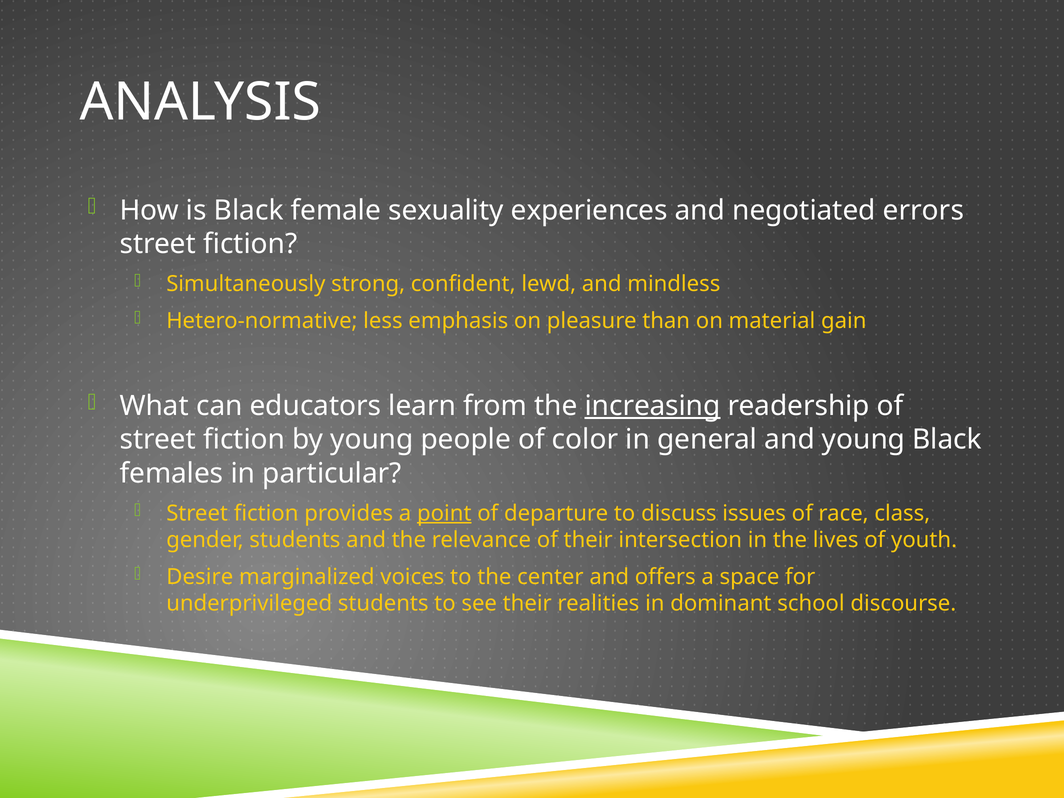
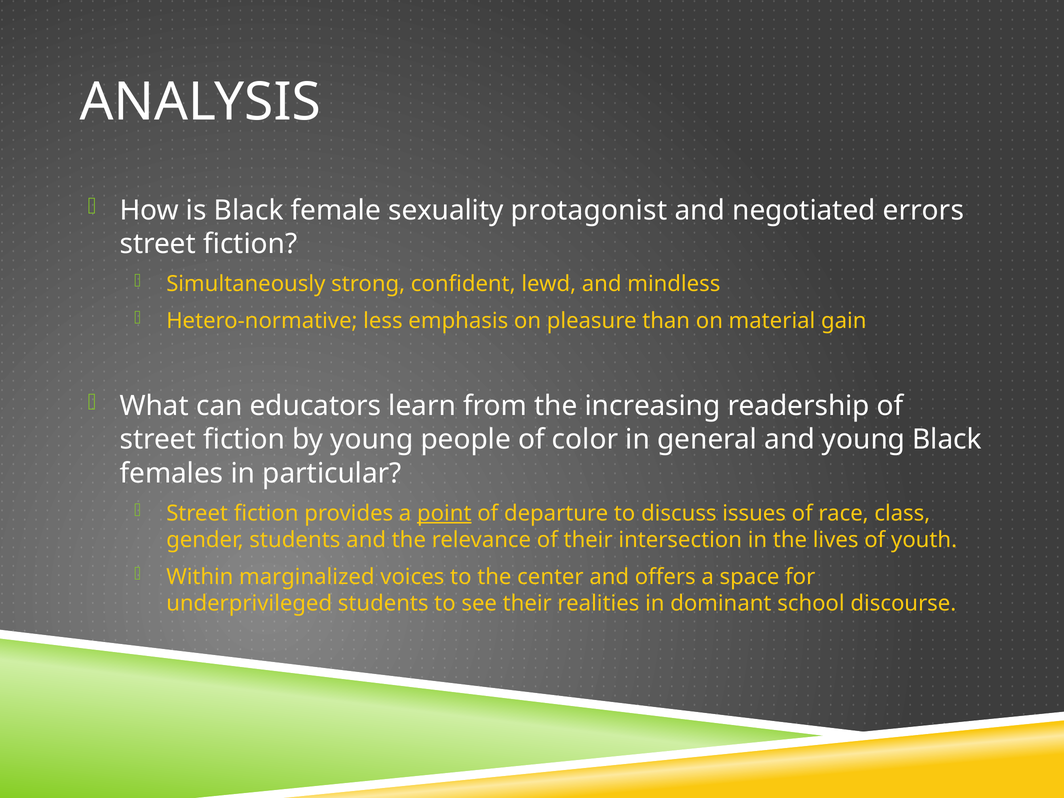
experiences: experiences -> protagonist (589, 210)
increasing underline: present -> none (653, 406)
Desire: Desire -> Within (200, 577)
